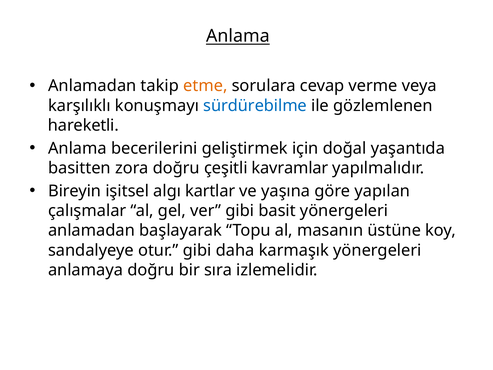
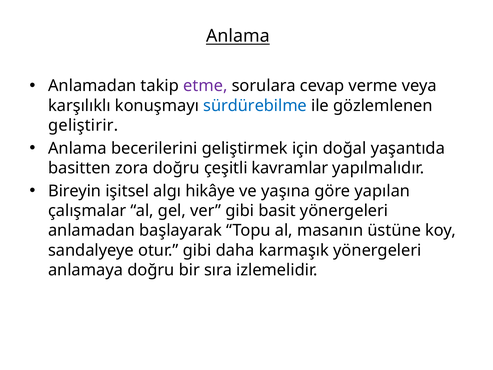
etme colour: orange -> purple (205, 86)
hareketli: hareketli -> geliştirir (83, 125)
kartlar: kartlar -> hikâye (210, 191)
